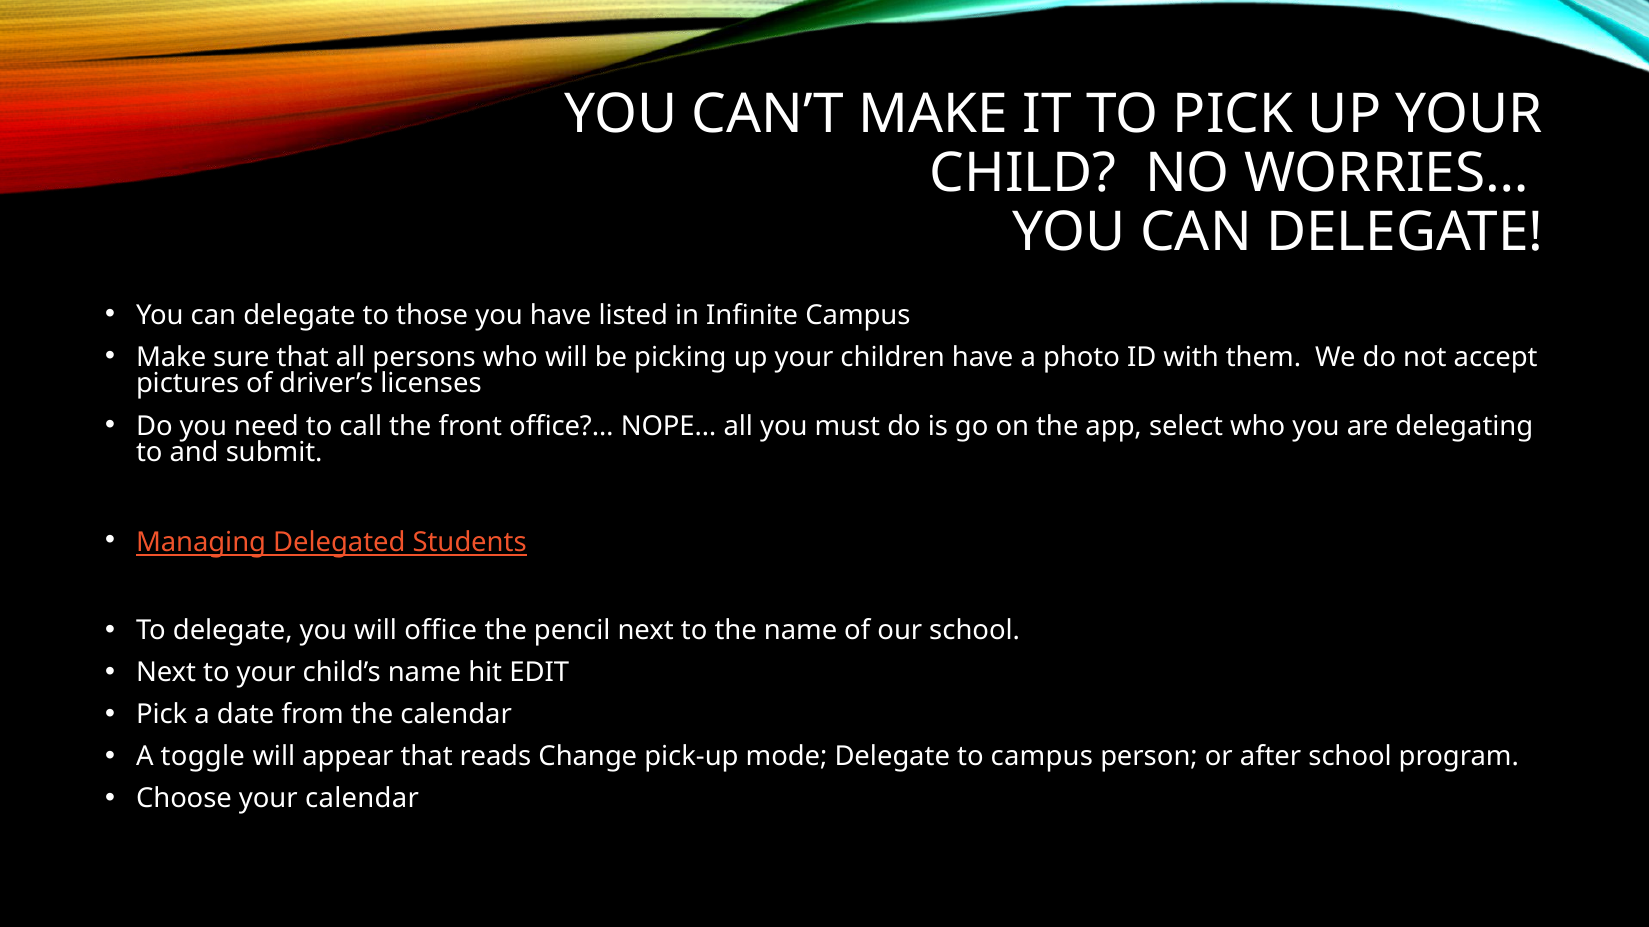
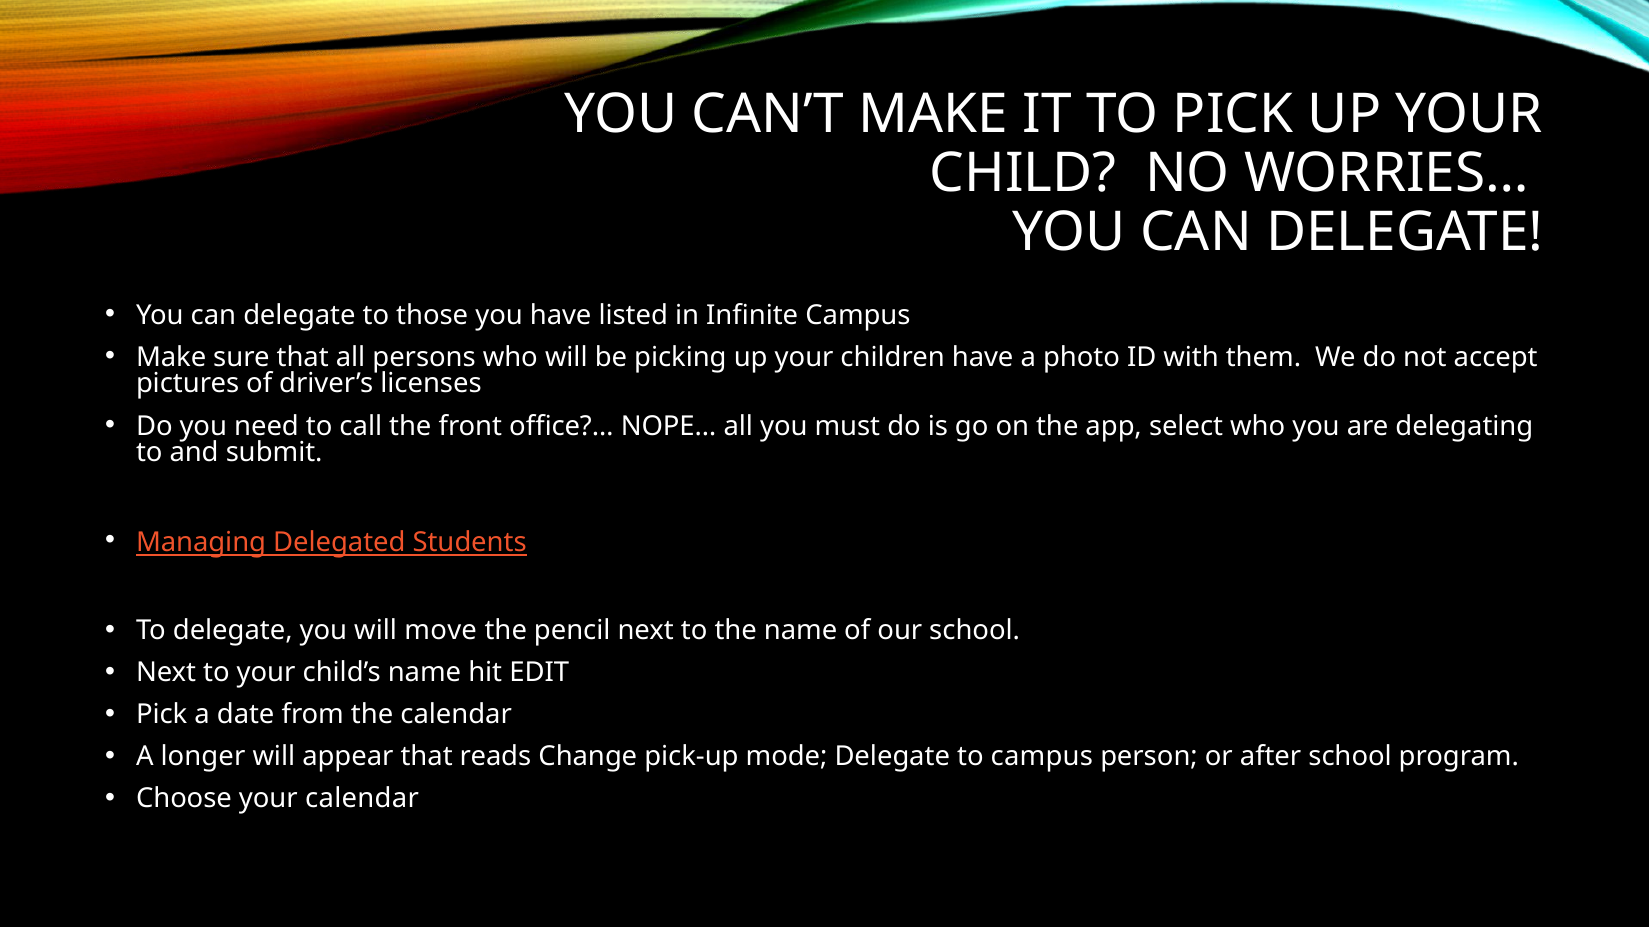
office: office -> move (441, 631)
toggle: toggle -> longer (203, 757)
